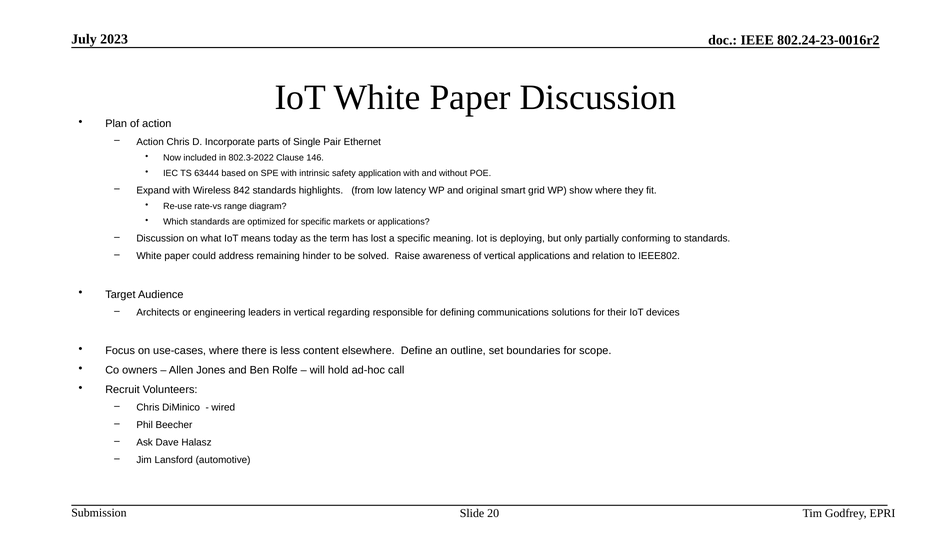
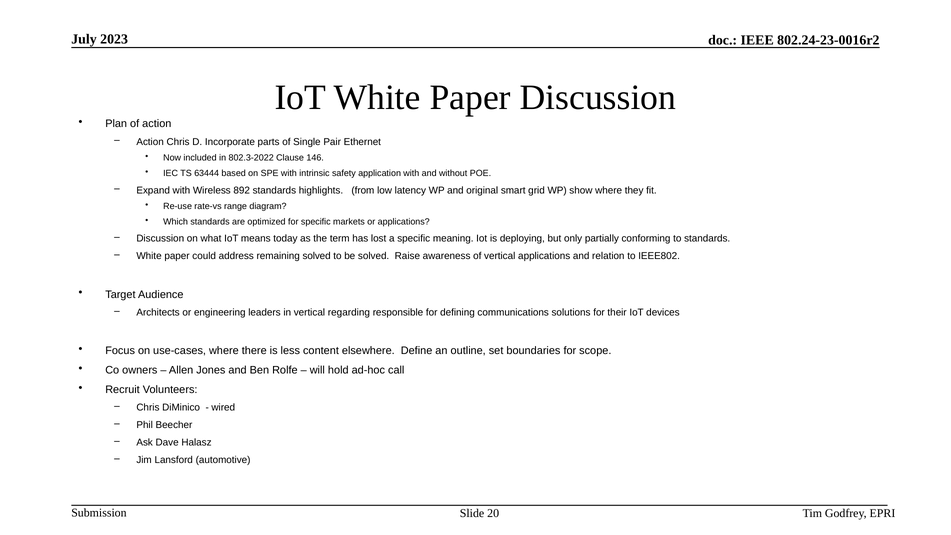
842: 842 -> 892 (242, 190)
remaining hinder: hinder -> solved (317, 256)
